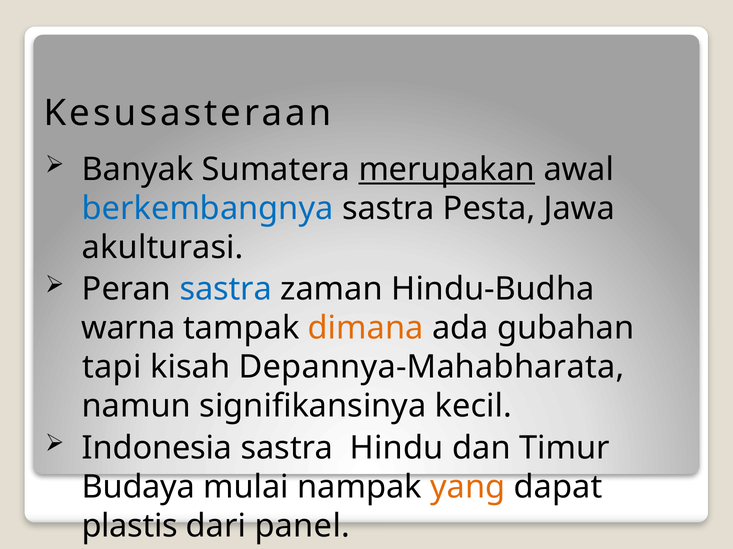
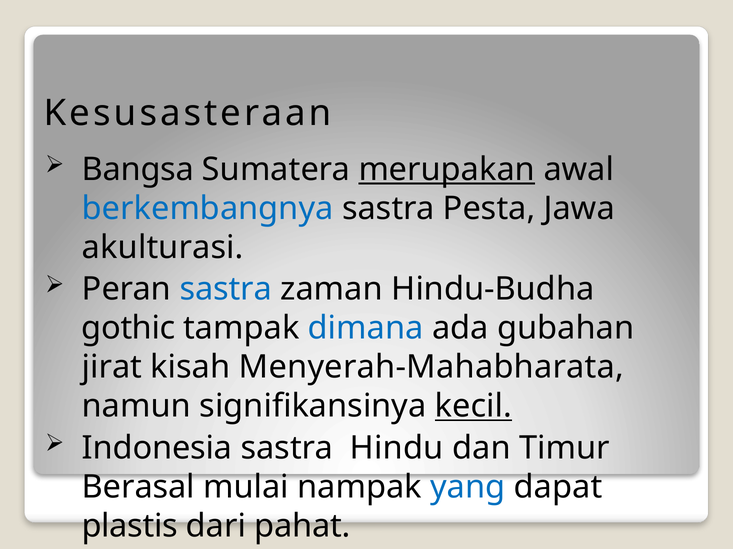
Banyak: Banyak -> Bangsa (138, 170)
warna: warna -> gothic (128, 329)
dimana colour: orange -> blue (366, 329)
tapi: tapi -> jirat (112, 368)
Depannya-Mahabharata: Depannya-Mahabharata -> Menyerah-Mahabharata (431, 368)
kecil underline: none -> present (473, 407)
Budaya: Budaya -> Berasal (138, 488)
yang colour: orange -> blue (468, 488)
panel: panel -> pahat (303, 527)
